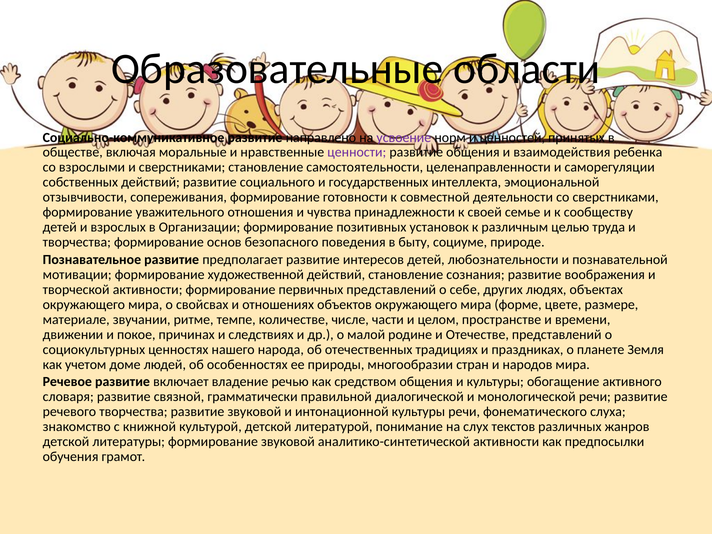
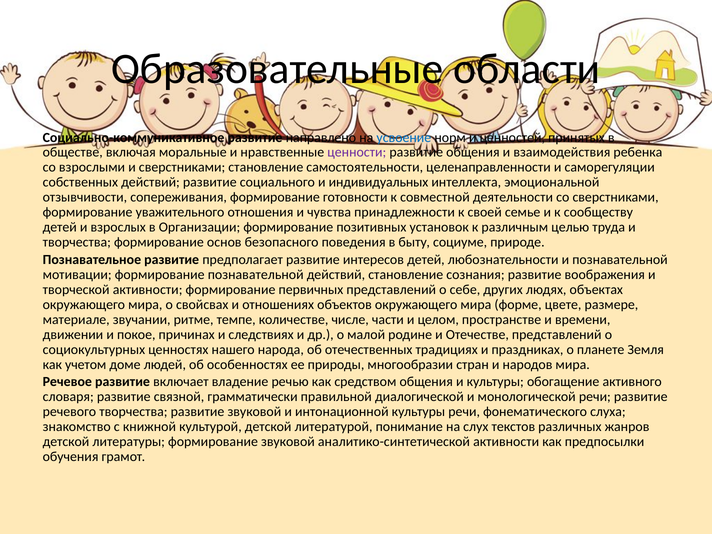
усвоение colour: purple -> blue (404, 137)
государственных: государственных -> индивидуальных (379, 182)
формирование художественной: художественной -> познавательной (256, 275)
